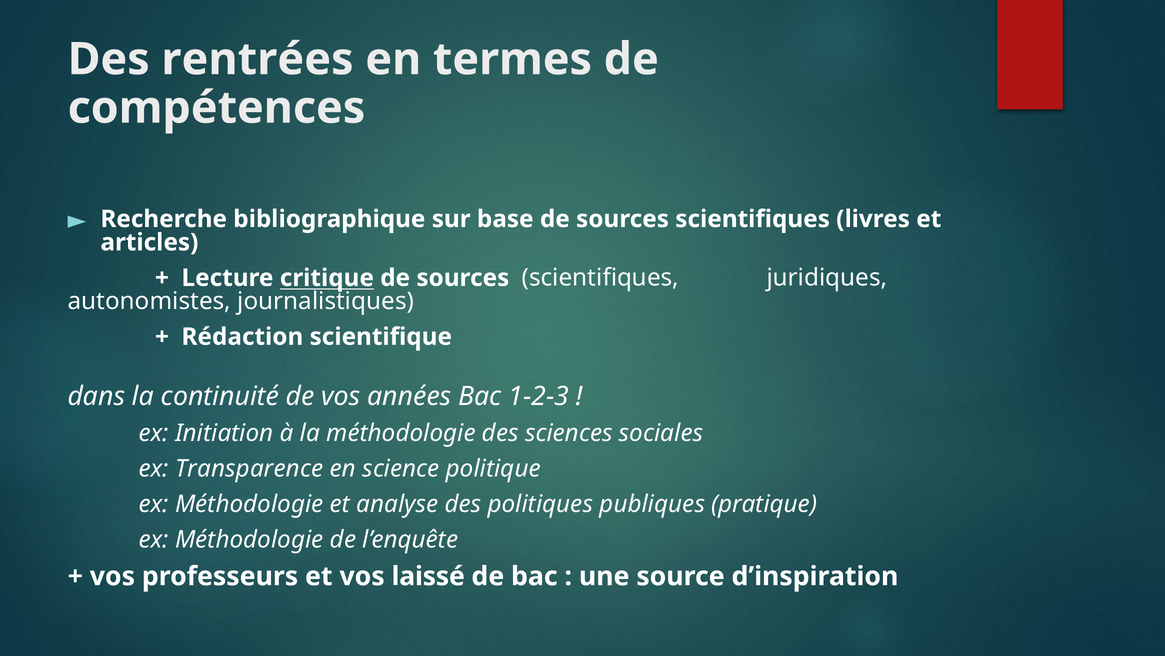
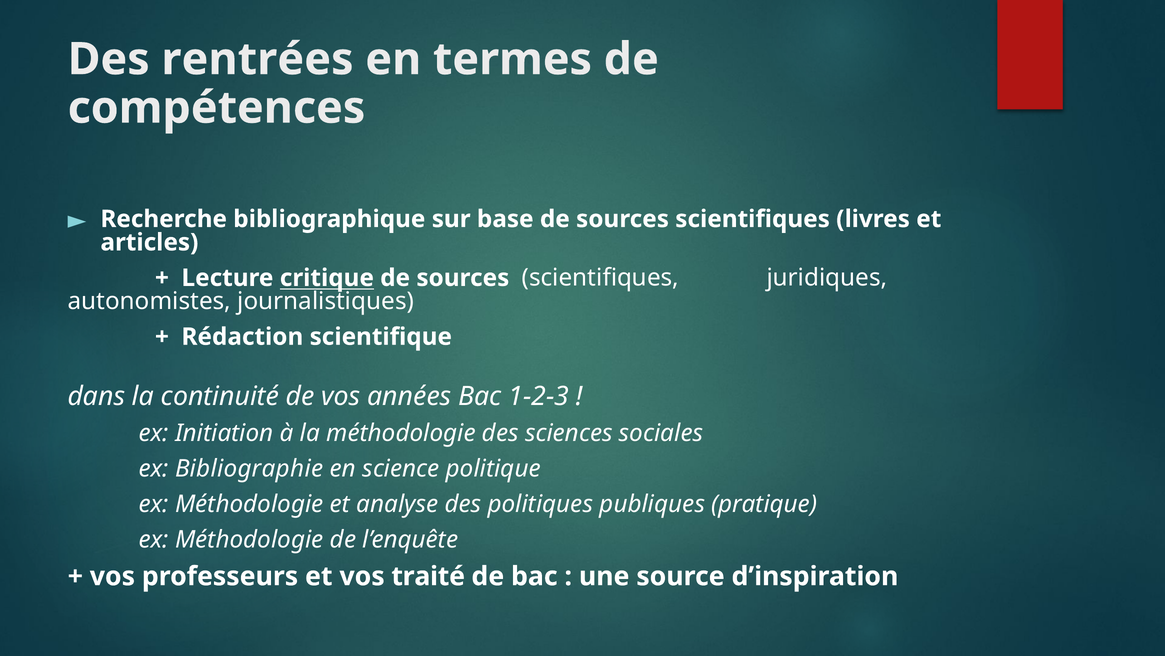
Transparence: Transparence -> Bibliographie (249, 468)
laissé: laissé -> traité (428, 576)
